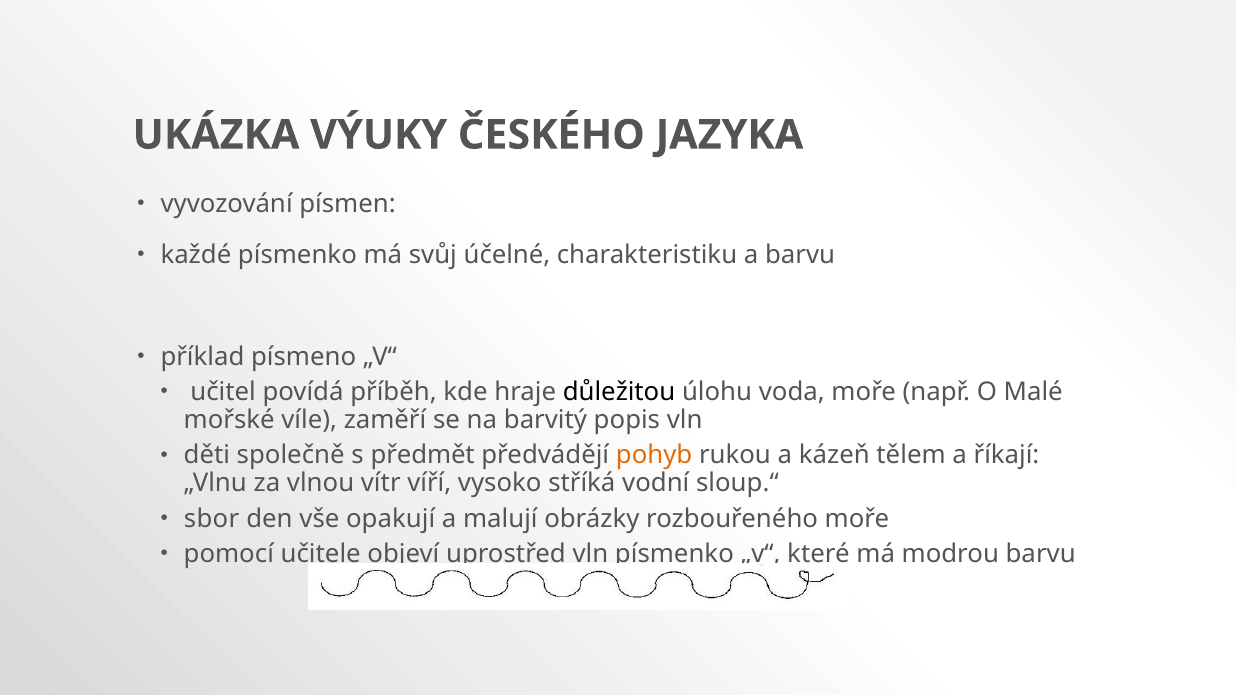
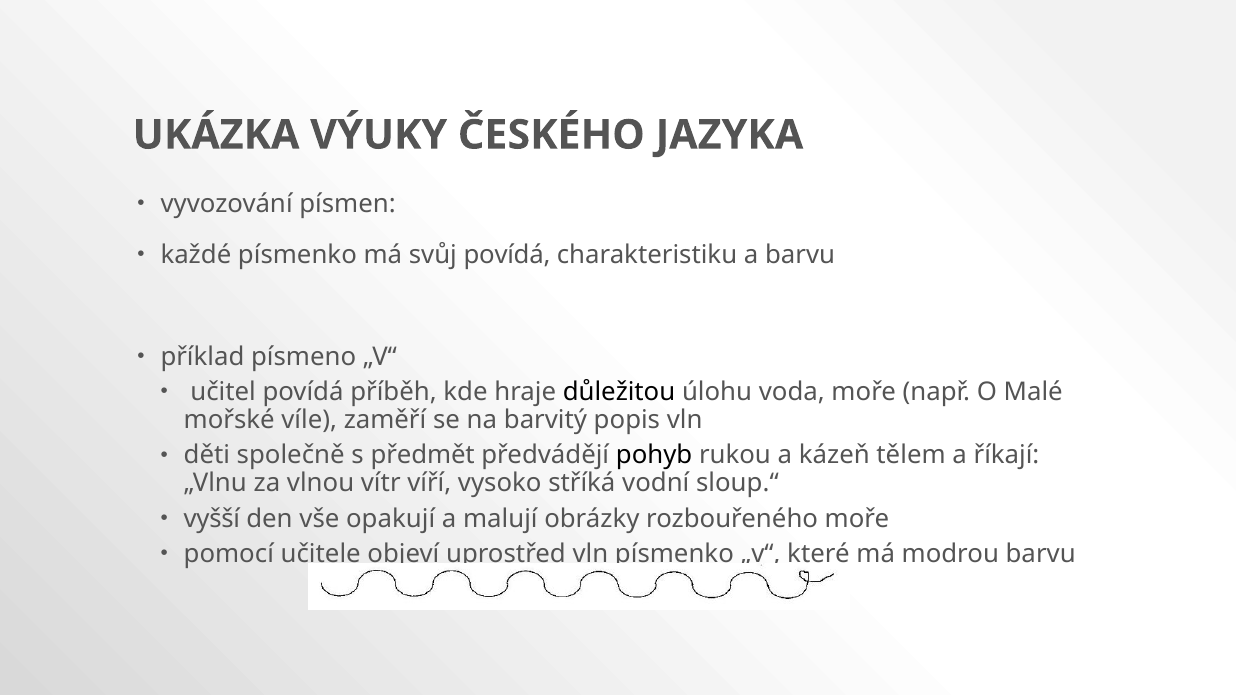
svůj účelné: účelné -> povídá (507, 255)
pohyb colour: orange -> black (654, 456)
sbor: sbor -> vyšší (212, 519)
